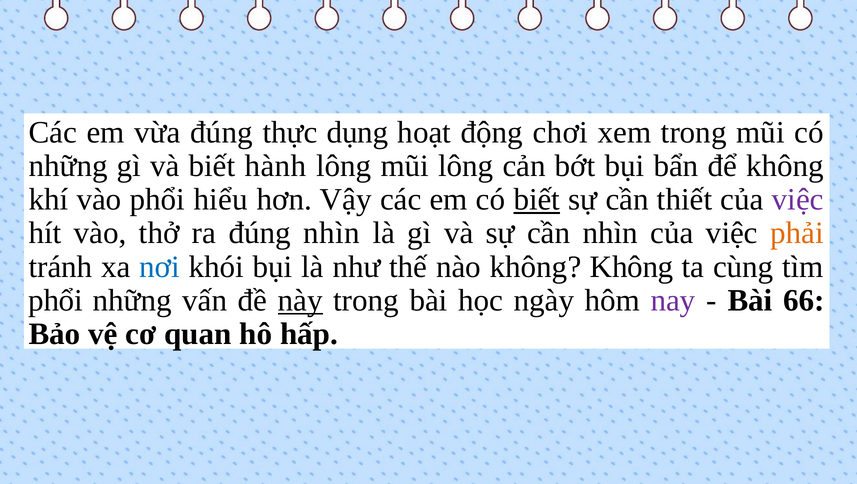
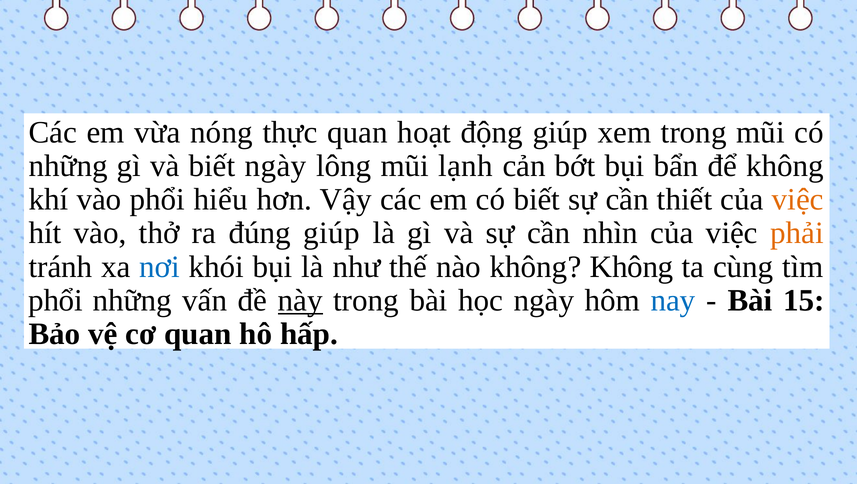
vừa đúng: đúng -> nóng (222, 132)
thực dụng: dụng -> quan (358, 132)
động chơi: chơi -> giúp (560, 132)
biết hành: hành -> ngày (276, 166)
mũi lông: lông -> lạnh (466, 166)
biết underline: present -> none (537, 199)
việc colour: purple -> orange (798, 199)
đúng nhìn: nhìn -> giúp (332, 233)
nay colour: purple -> blue (673, 300)
66: 66 -> 15 (804, 300)
